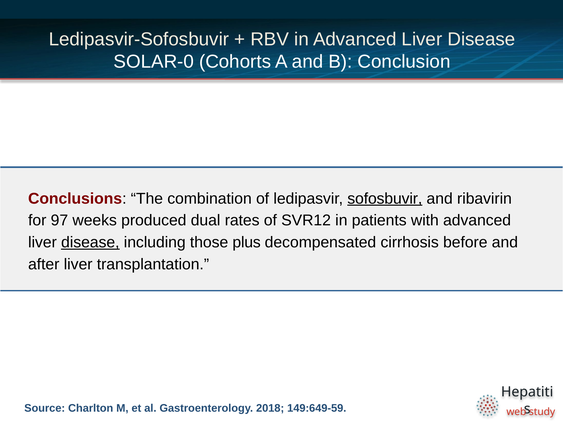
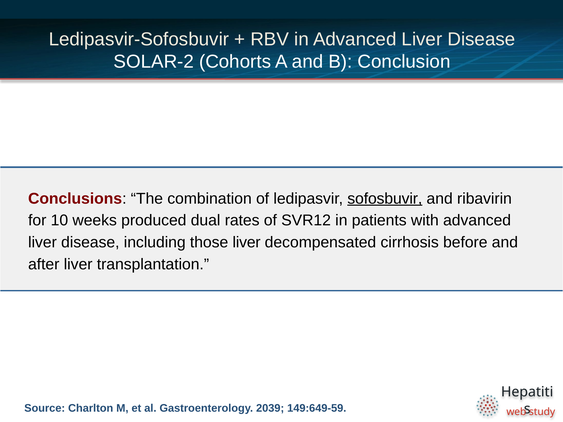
SOLAR-0: SOLAR-0 -> SOLAR-2 (154, 62)
97: 97 -> 10 (59, 221)
disease underline: present -> none (90, 242)
those plus: plus -> liver (247, 242)
2018: 2018 -> 2039 (270, 408)
